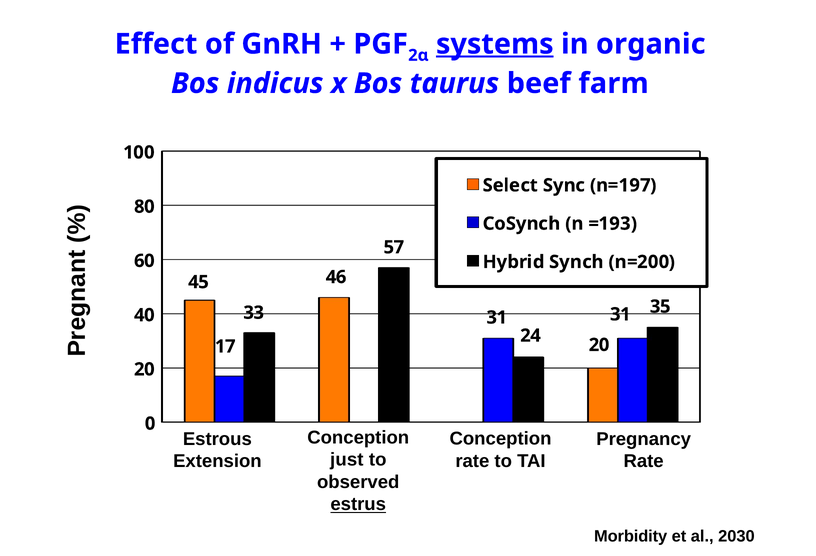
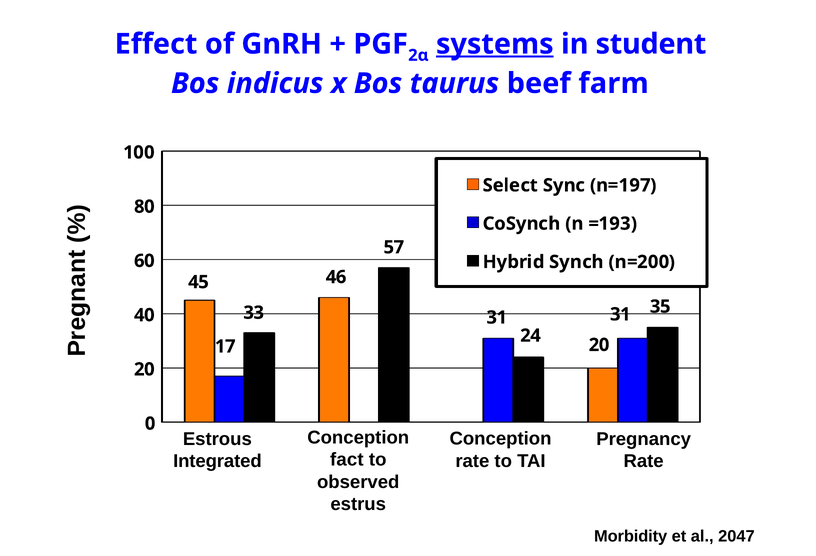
organic: organic -> student (651, 44)
just: just -> fact (347, 460)
Extension: Extension -> Integrated (217, 462)
estrus underline: present -> none (358, 505)
2030: 2030 -> 2047 (736, 537)
